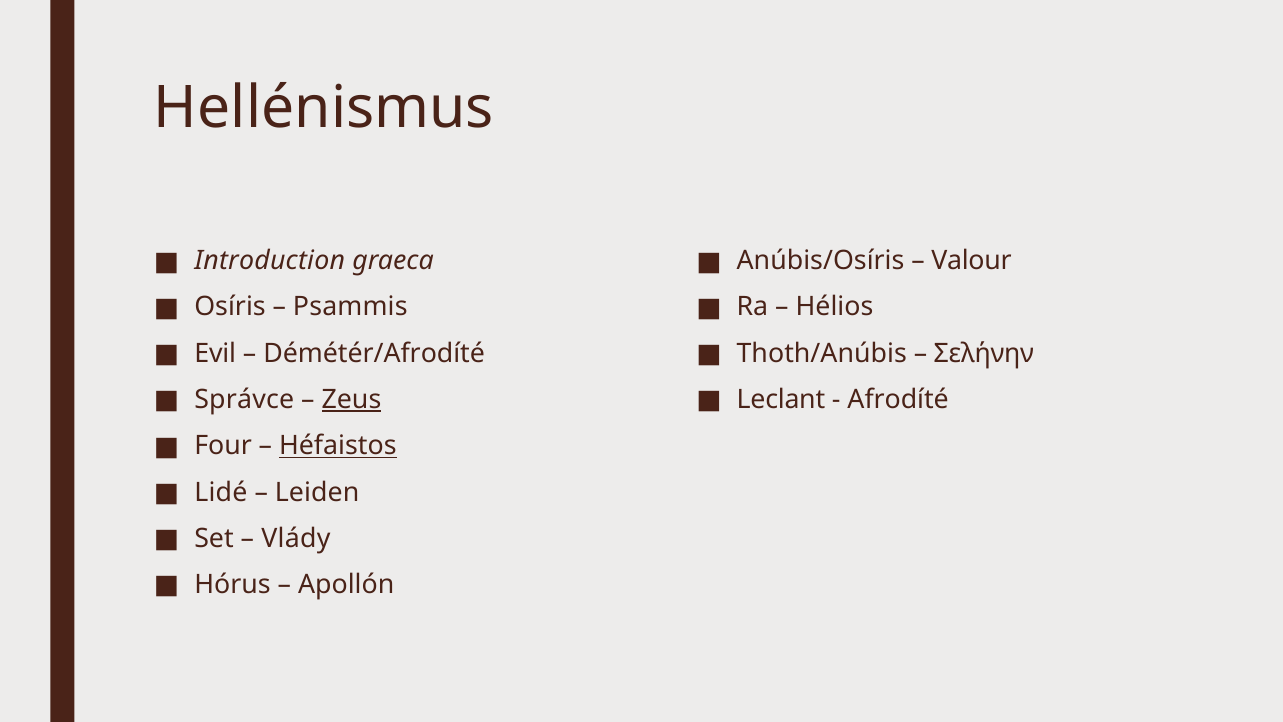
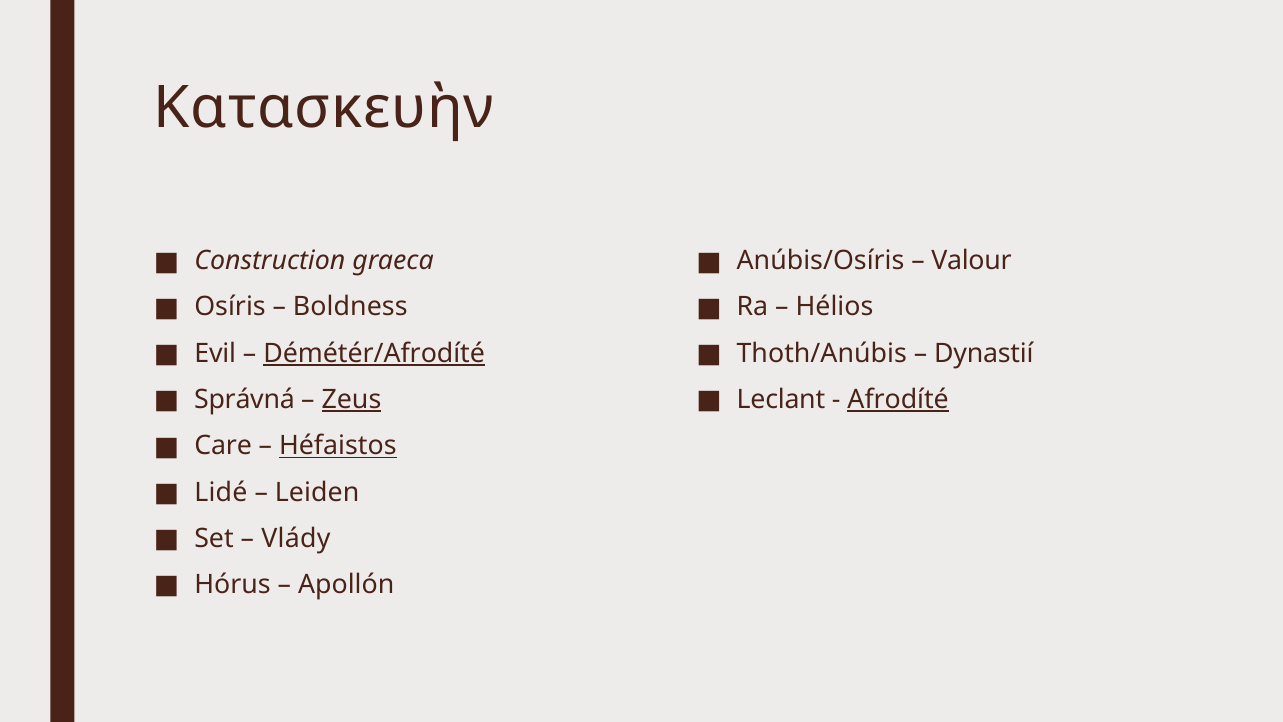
Hellénismus: Hellénismus -> Κατασκευὴν (324, 108)
Introduction: Introduction -> Construction (270, 261)
Psammis: Psammis -> Boldness (350, 307)
Démétér/Afrodíté underline: none -> present (374, 353)
Σελήνην: Σελήνην -> Dynastií (984, 353)
Správce: Správce -> Správná (244, 399)
Afrodíté underline: none -> present (898, 399)
Four: Four -> Care (223, 446)
